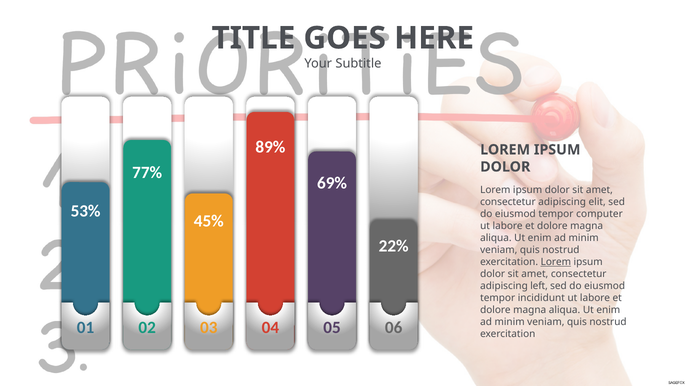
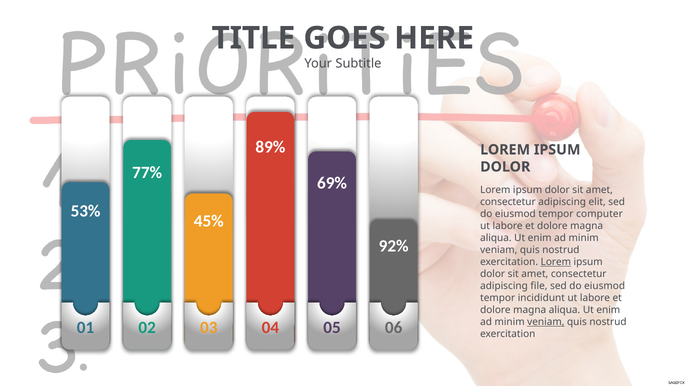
22%: 22% -> 92% (394, 246)
left: left -> file (539, 286)
veniam underline: none -> present (546, 322)
